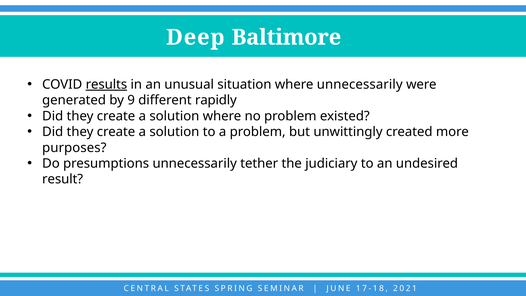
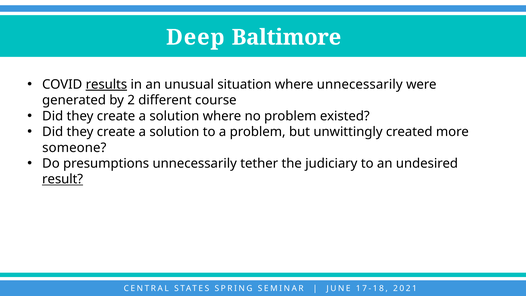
9: 9 -> 2 (131, 100)
rapidly: rapidly -> course (216, 100)
purposes: purposes -> someone (74, 148)
result underline: none -> present (63, 179)
